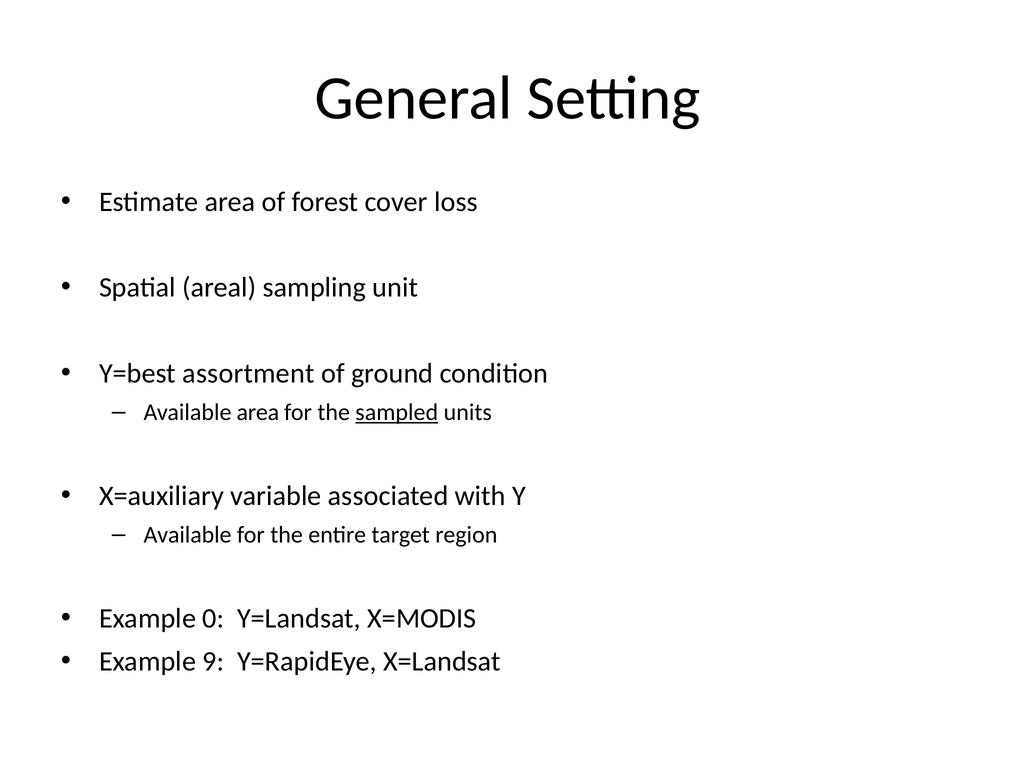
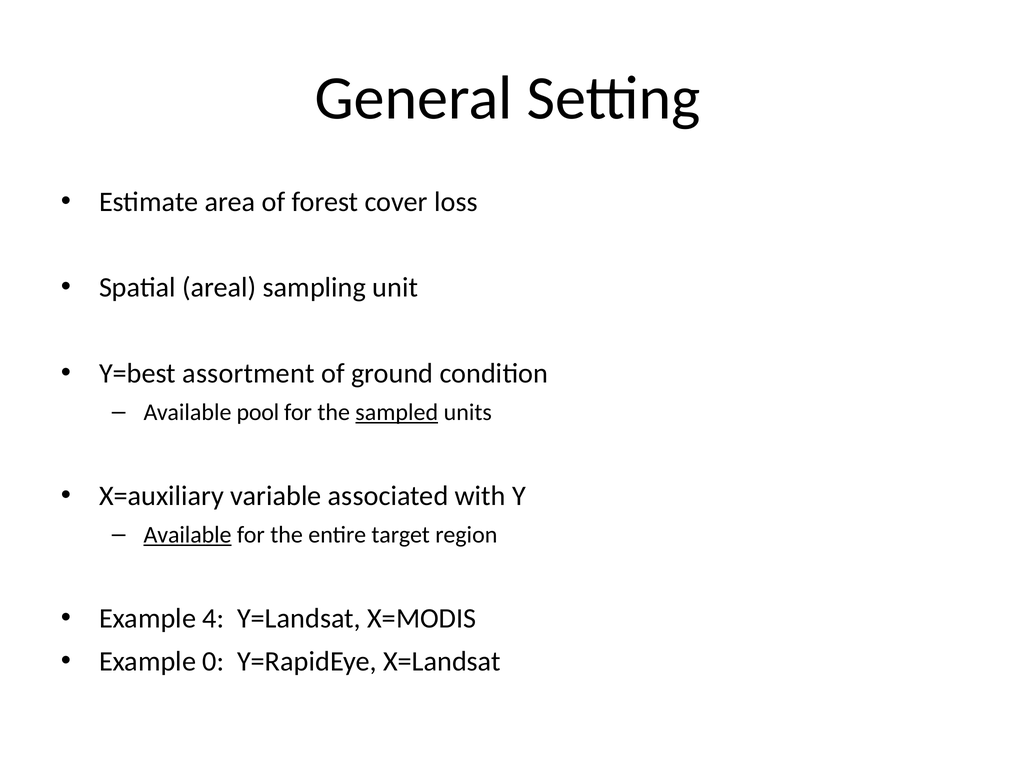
Available area: area -> pool (258, 412)
Available underline: none -> present (188, 535)
0: 0 -> 4 (213, 619)
9: 9 -> 0 (213, 662)
